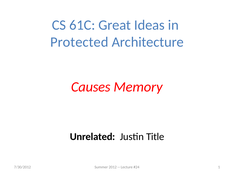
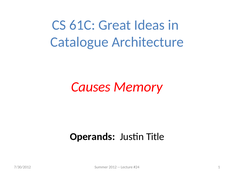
Protected: Protected -> Catalogue (79, 42)
Unrelated: Unrelated -> Operands (92, 137)
